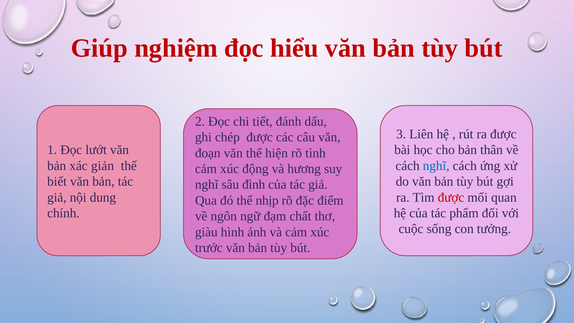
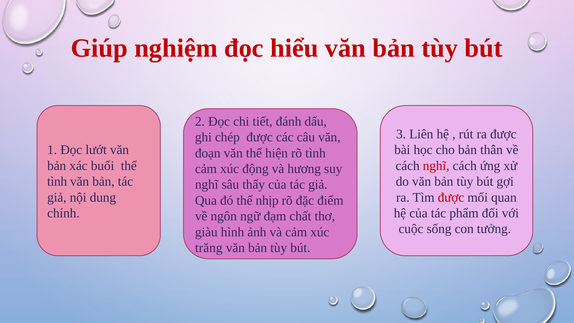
giản: giản -> buổi (103, 166)
nghĩ colour: blue -> red (436, 166)
biết: biết -> tình (57, 181)
đình: đình -> thấy (254, 185)
trước: trước -> trăng (209, 248)
